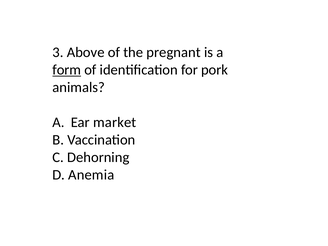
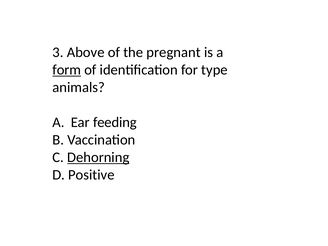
pork: pork -> type (214, 70)
market: market -> feeding (115, 122)
Dehorning underline: none -> present (98, 157)
Anemia: Anemia -> Positive (91, 175)
